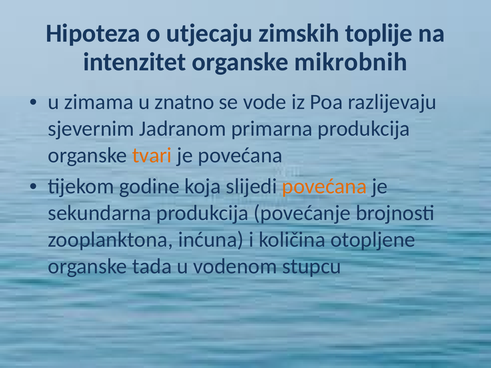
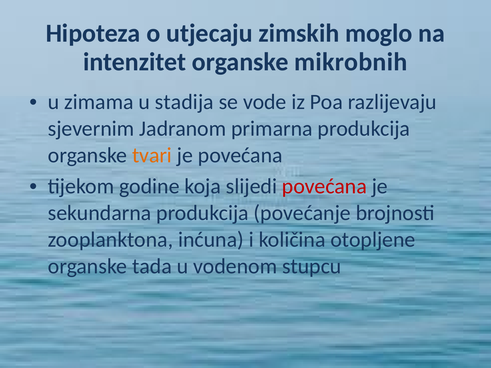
toplije: toplije -> moglo (379, 33)
znatno: znatno -> stadija (184, 102)
povećana colour: orange -> red (324, 186)
